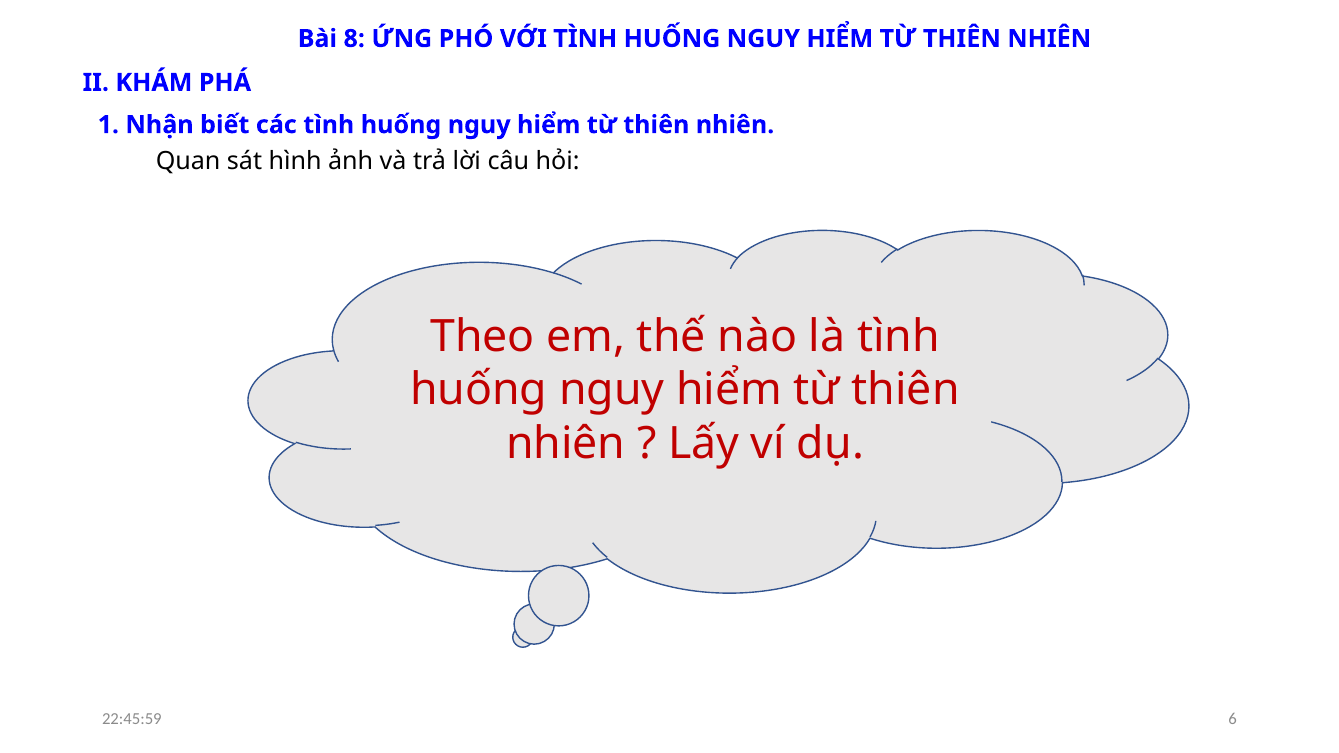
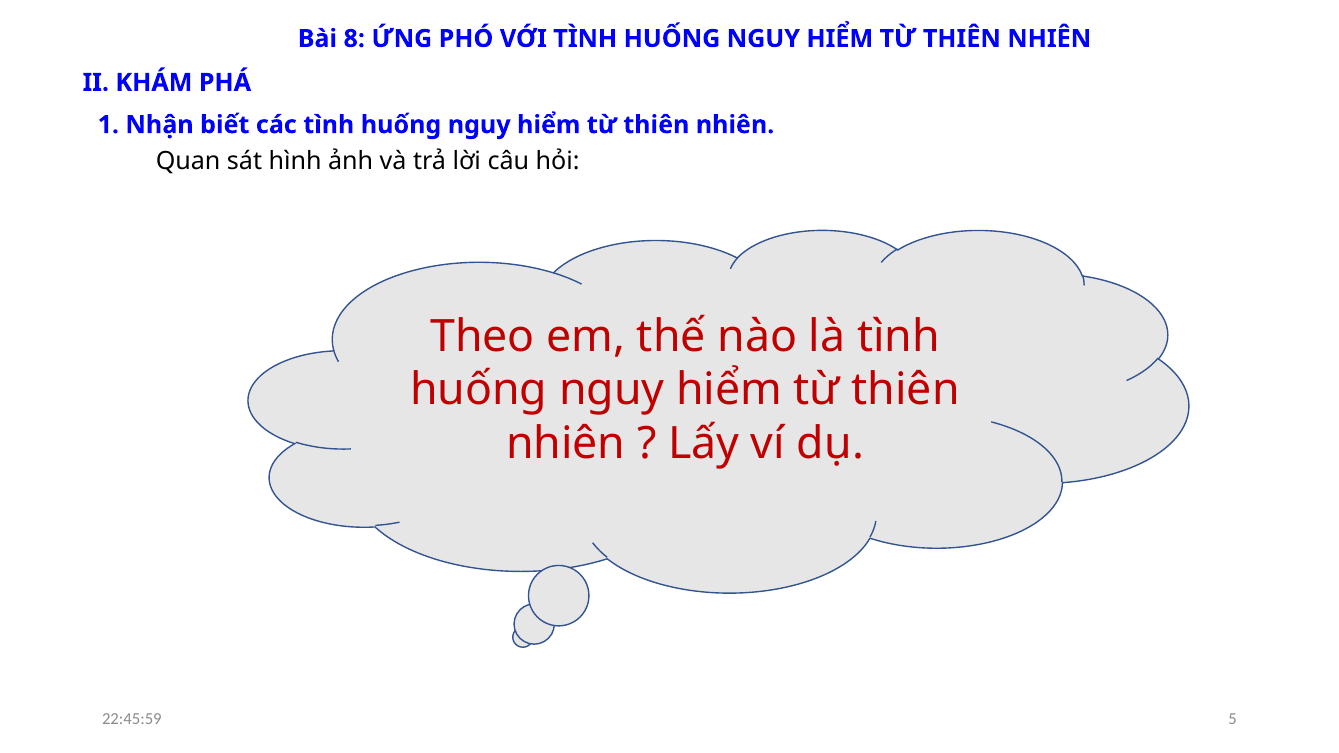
6: 6 -> 5 (1233, 719)
